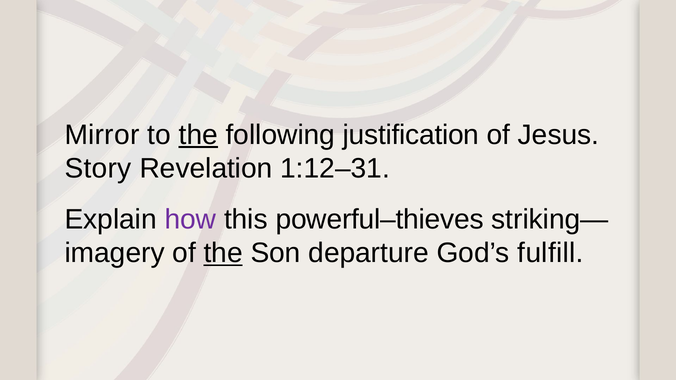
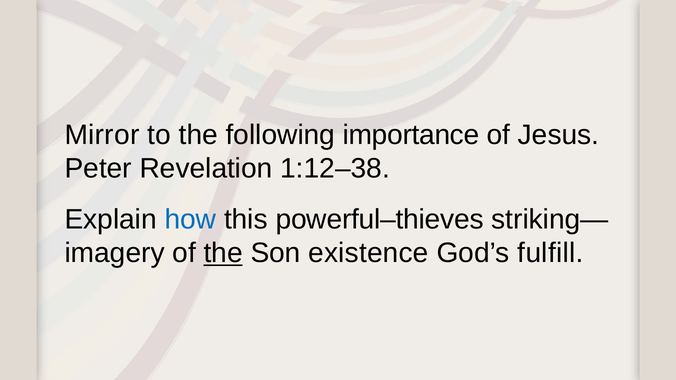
the underline: present -> none (198, 135)
justification: justification -> importance (411, 135)
Story: Story -> Peter (98, 169)
1:12–31: 1:12–31 -> 1:12–38 (335, 169)
how colour: purple -> blue (190, 219)
departure: departure -> existence (368, 253)
